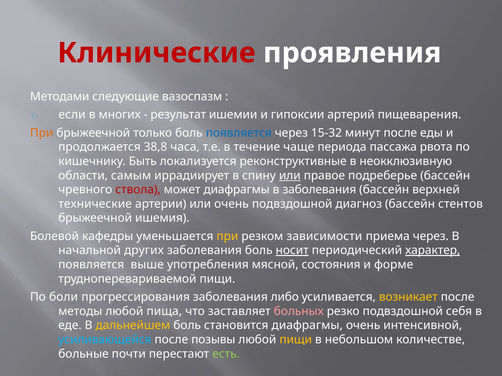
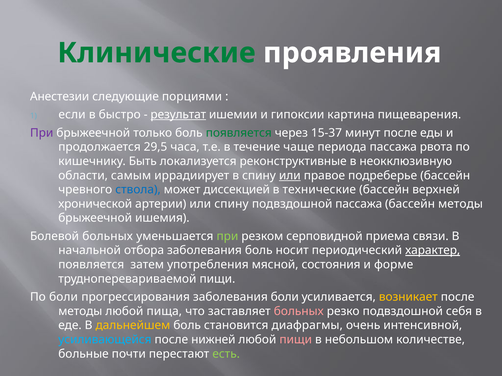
Клинические colour: red -> green (157, 53)
Методами: Методами -> Анестезии (60, 97)
вазоспазм: вазоспазм -> порциями (192, 97)
многих: многих -> быстро (120, 115)
результат underline: none -> present (178, 115)
артерий: артерий -> картина (351, 115)
При colour: orange -> purple (42, 133)
появляется colour: blue -> green (239, 133)
15-32: 15-32 -> 15-37 (326, 133)
38,8: 38,8 -> 29,5 (155, 147)
ствола colour: red -> blue (138, 190)
может диафрагмы: диафрагмы -> диссекцией (237, 190)
в заболевания: заболевания -> технические (319, 190)
технические: технические -> хронической (95, 204)
или очень: очень -> спину (231, 204)
подвздошной диагноз: диагноз -> пассажа (359, 204)
бассейн стентов: стентов -> методы (460, 204)
Болевой кафедры: кафедры -> больных (108, 237)
при colour: yellow -> light green (227, 237)
зависимости: зависимости -> серповидной (324, 237)
приема через: через -> связи (431, 237)
других: других -> отбора (144, 251)
носит underline: present -> none (292, 251)
выше: выше -> затем (147, 265)
заболевания либо: либо -> боли (285, 297)
позывы: позывы -> нижней (213, 340)
пищи colour: yellow -> pink (296, 340)
